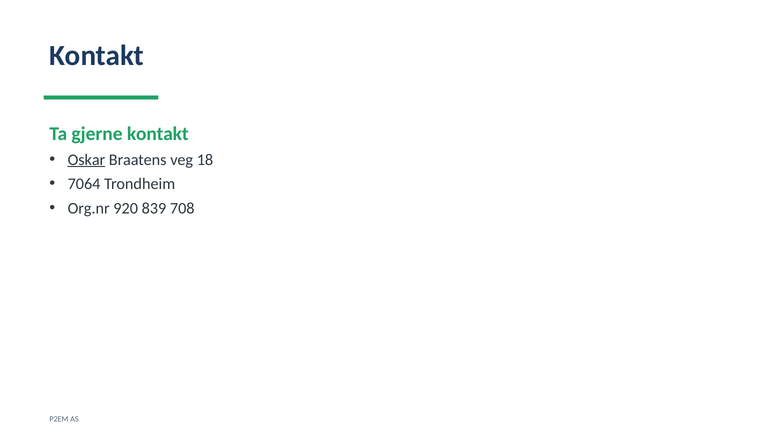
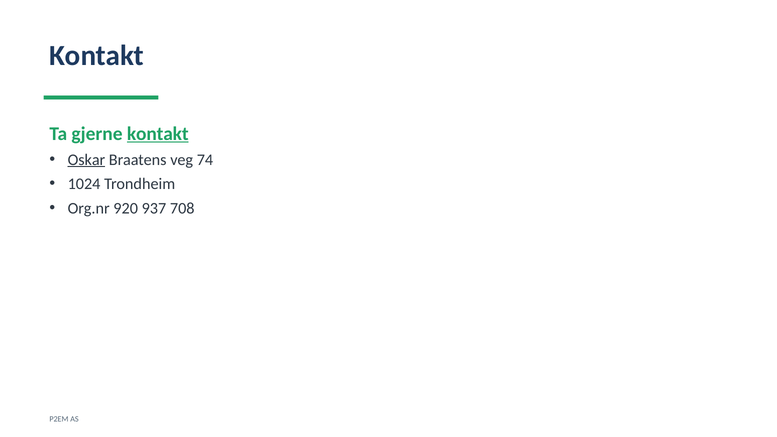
kontakt underline: none -> present (158, 134)
18: 18 -> 74 (205, 160)
7064: 7064 -> 1024 (84, 184)
839: 839 -> 937 (154, 208)
